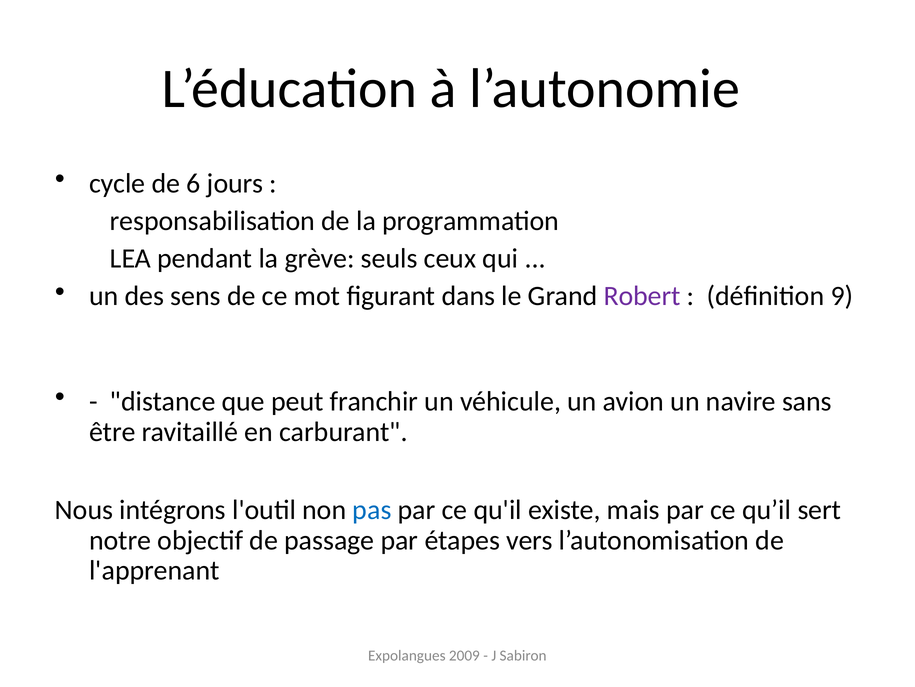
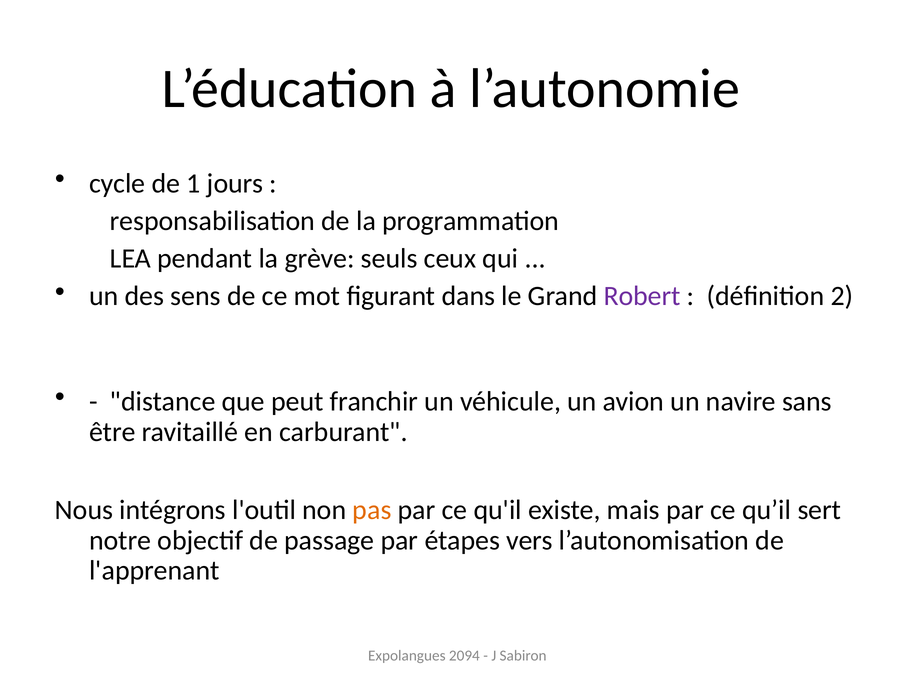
6: 6 -> 1 (194, 183)
9: 9 -> 2 (842, 296)
pas colour: blue -> orange (372, 510)
2009: 2009 -> 2094 (464, 655)
